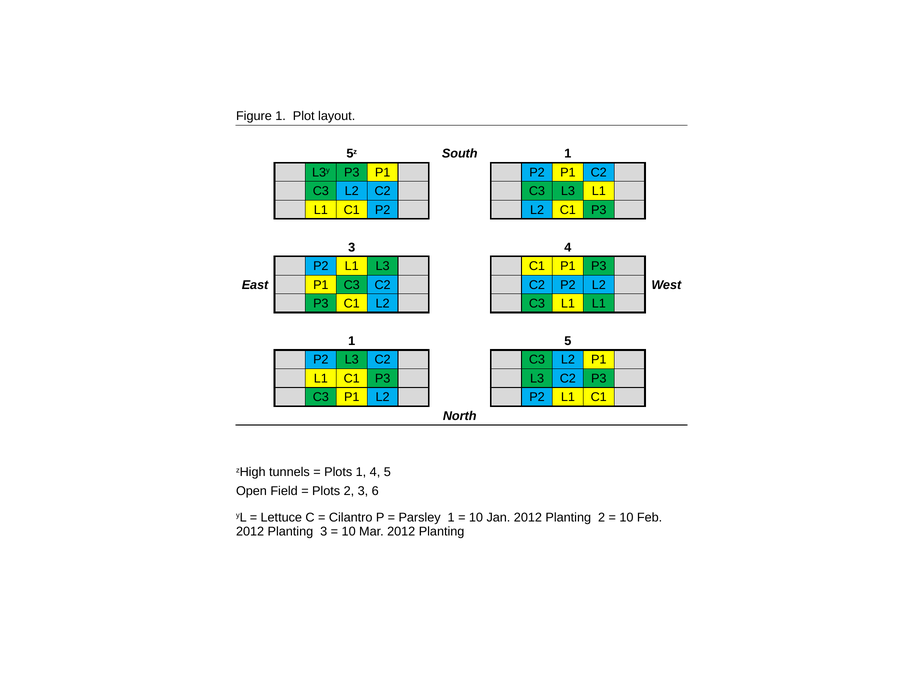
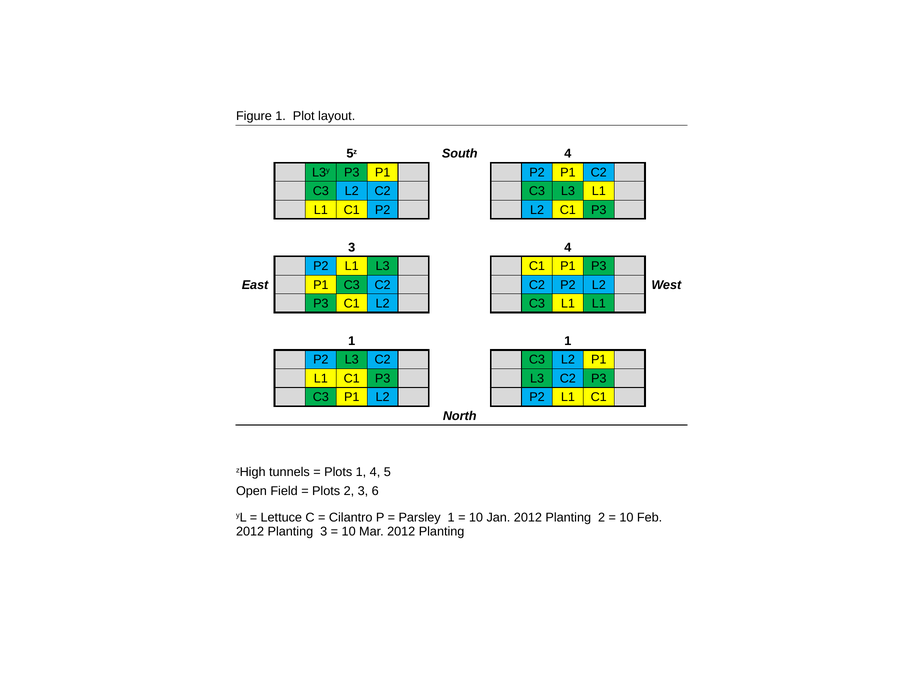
South 1: 1 -> 4 (568, 154)
1 5: 5 -> 1 (568, 341)
